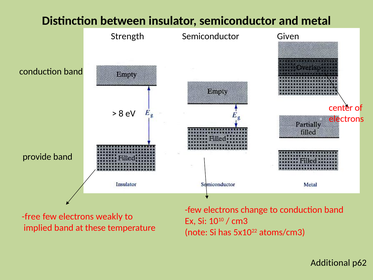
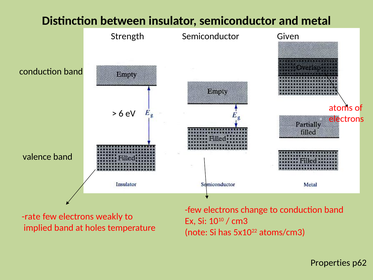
center: center -> atoms (341, 108)
8: 8 -> 6 (121, 113)
provide: provide -> valence (37, 157)
free: free -> rate (31, 216)
these: these -> holes (95, 228)
Additional: Additional -> Properties (330, 263)
